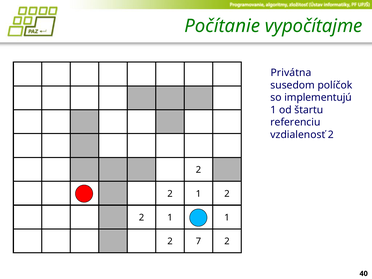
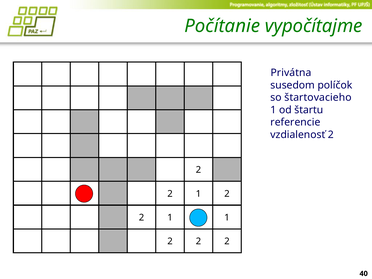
implementujú: implementujú -> štartovacieho (318, 97)
referenciu: referenciu -> referencie (295, 122)
7: 7 -> 2 (198, 241)
